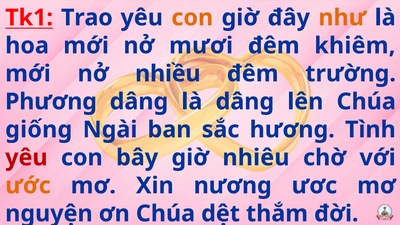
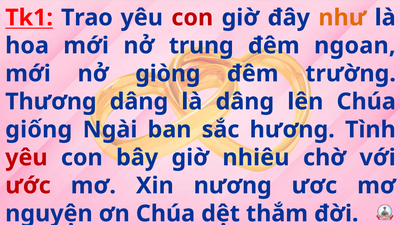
con colour: orange -> red (192, 18)
mươi: mươi -> trung (201, 46)
khiêm: khiêm -> ngoan (355, 46)
nhiều: nhiều -> giòng (168, 74)
Phương: Phương -> Thương (51, 102)
ước colour: orange -> red (28, 186)
